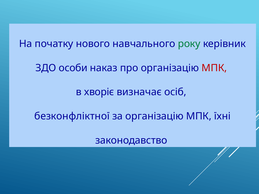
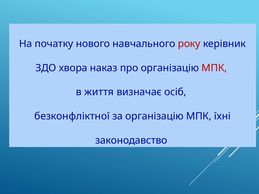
року colour: green -> red (189, 44)
особи: особи -> хвора (73, 68)
хворіє: хворіє -> життя (99, 92)
